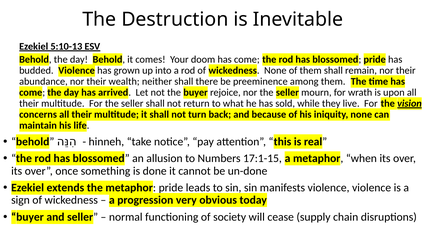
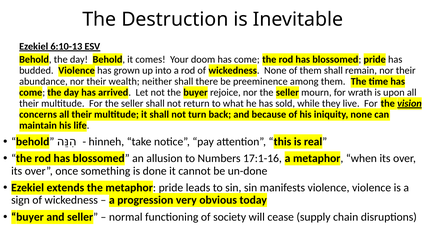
5:10-13: 5:10-13 -> 6:10-13 (66, 47)
17:1-15: 17:1-15 -> 17:1-16 (262, 159)
